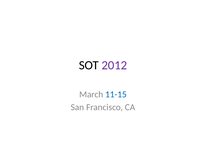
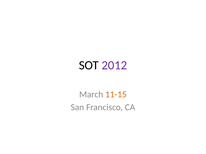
11-15 colour: blue -> orange (116, 95)
